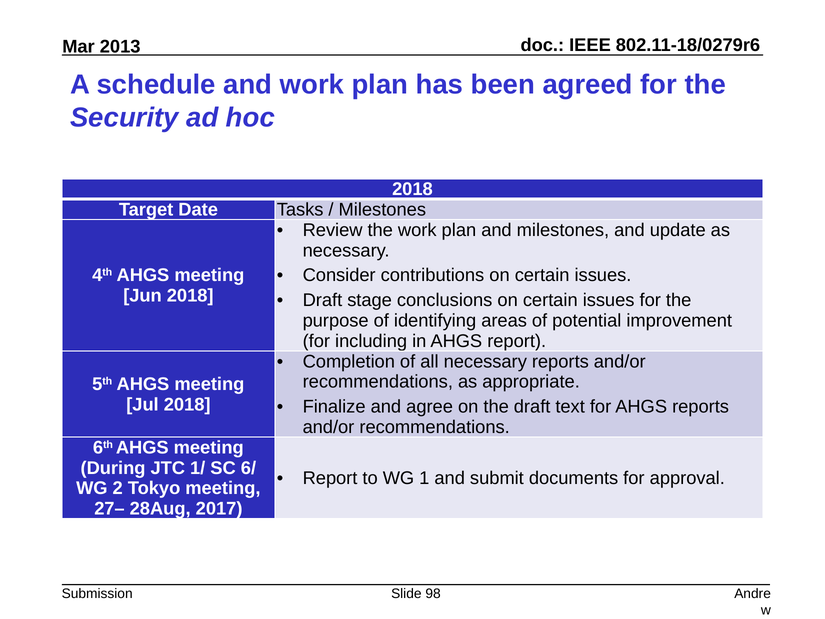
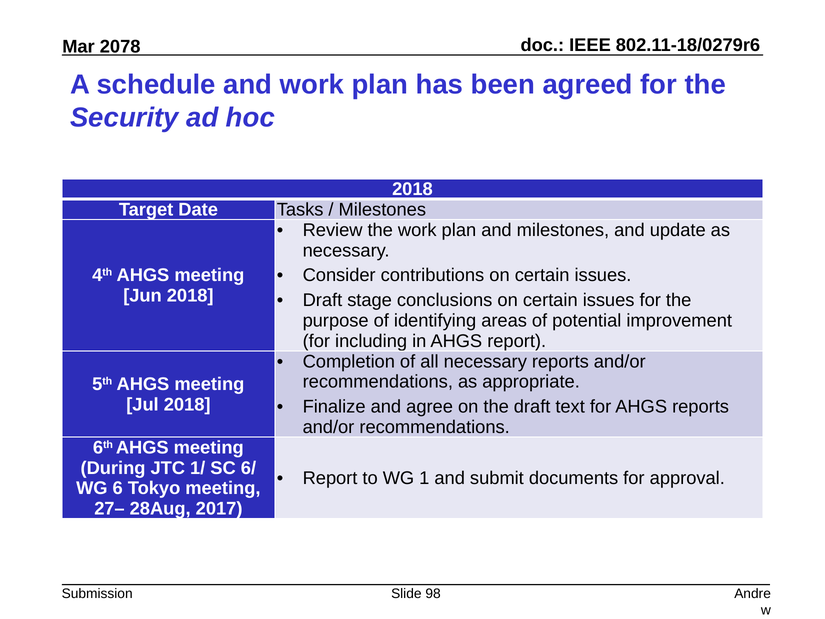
2013: 2013 -> 2078 (120, 47)
2: 2 -> 6 (118, 488)
